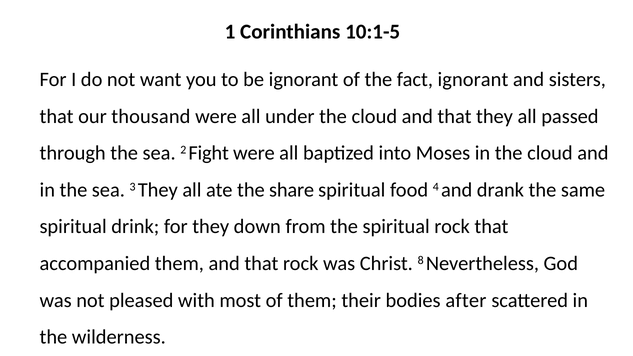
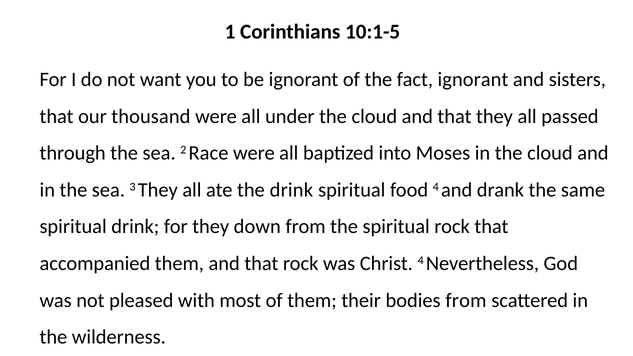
Fight: Fight -> Race (208, 153)
the share: share -> drink (291, 190)
Christ 8: 8 -> 4 (421, 260)
bodies after: after -> from (466, 300)
